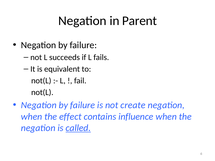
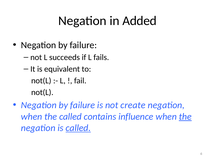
Parent: Parent -> Added (140, 21)
the effect: effect -> called (70, 117)
the underline: none -> present (185, 117)
